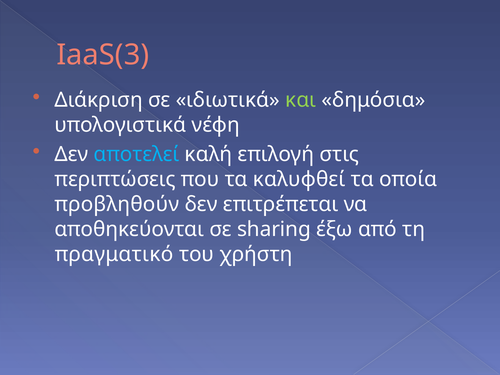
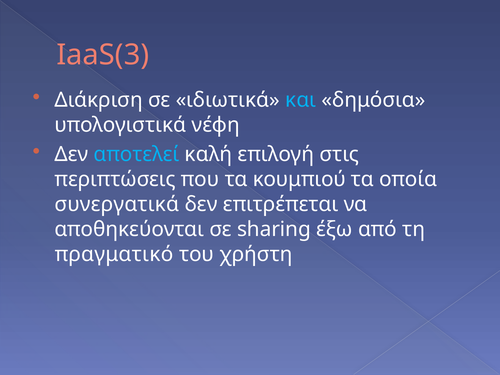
και colour: light green -> light blue (301, 100)
καλυφθεί: καλυφθεί -> κουμπιού (299, 179)
προβληθούν: προβληθούν -> συνεργατικά (117, 204)
